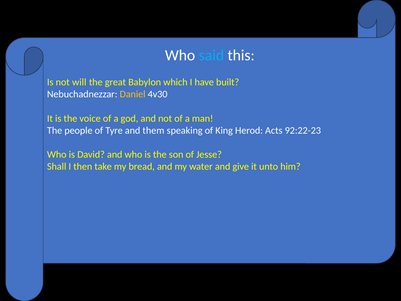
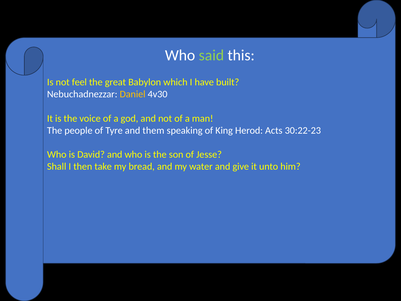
said colour: light blue -> light green (211, 55)
will: will -> feel (79, 82)
92:22-23: 92:22-23 -> 30:22-23 (303, 130)
